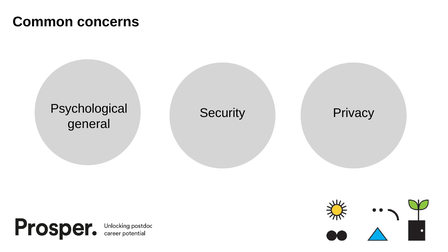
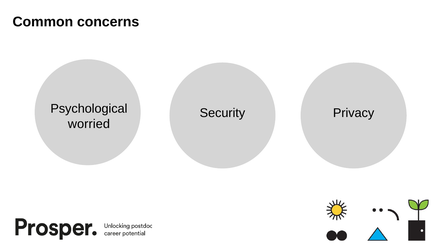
general: general -> worried (89, 124)
